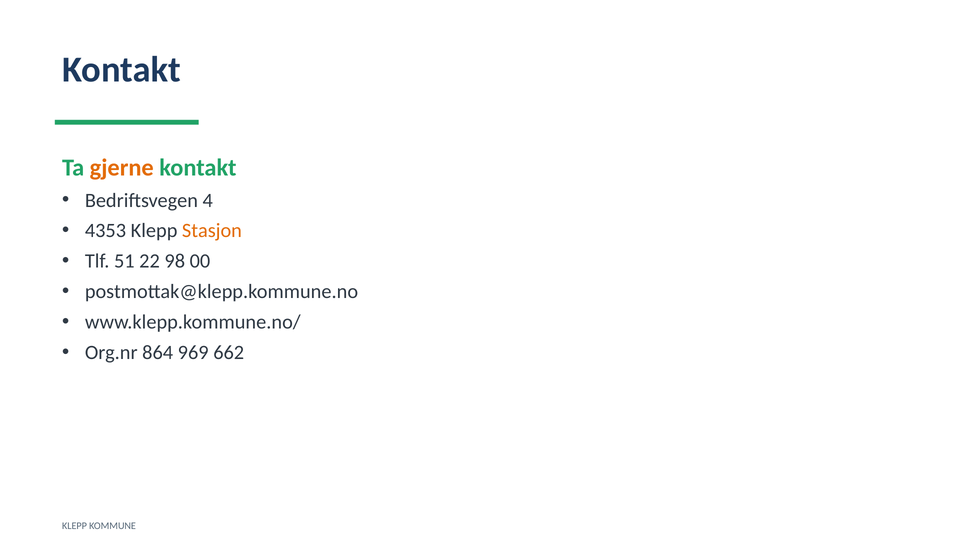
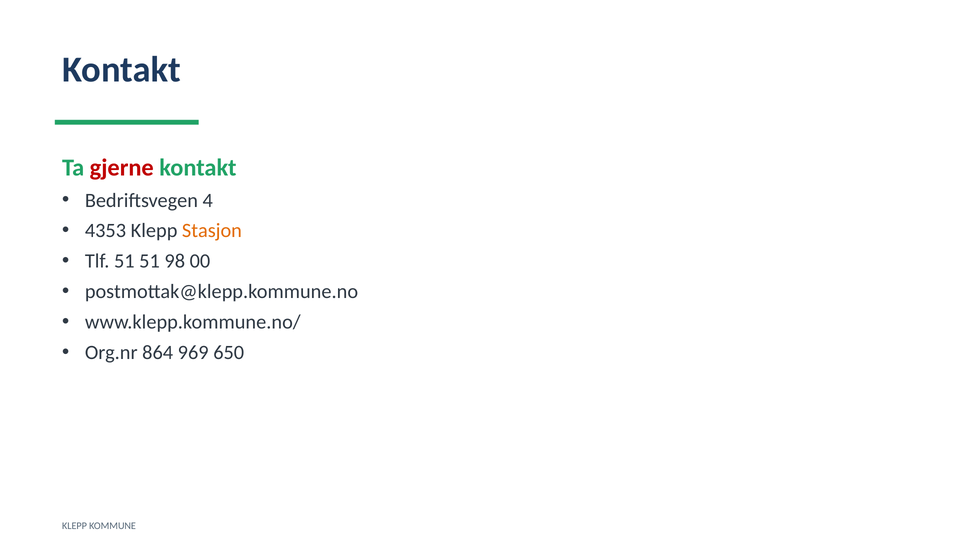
gjerne colour: orange -> red (122, 168)
51 22: 22 -> 51 (150, 261)
662: 662 -> 650 (229, 353)
